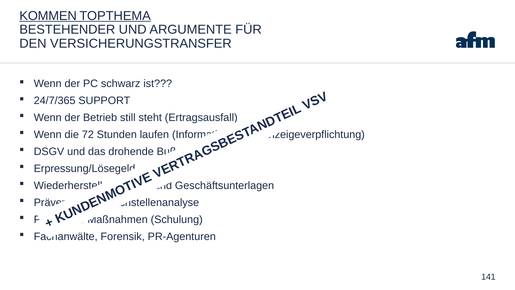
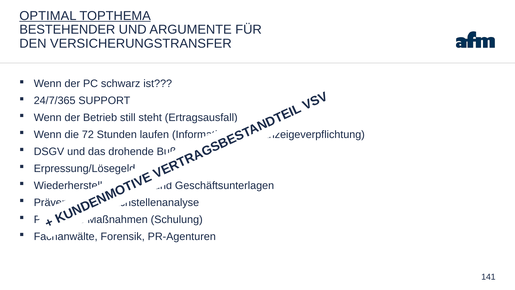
KOMMEN: KOMMEN -> OPTIMAL (48, 16)
